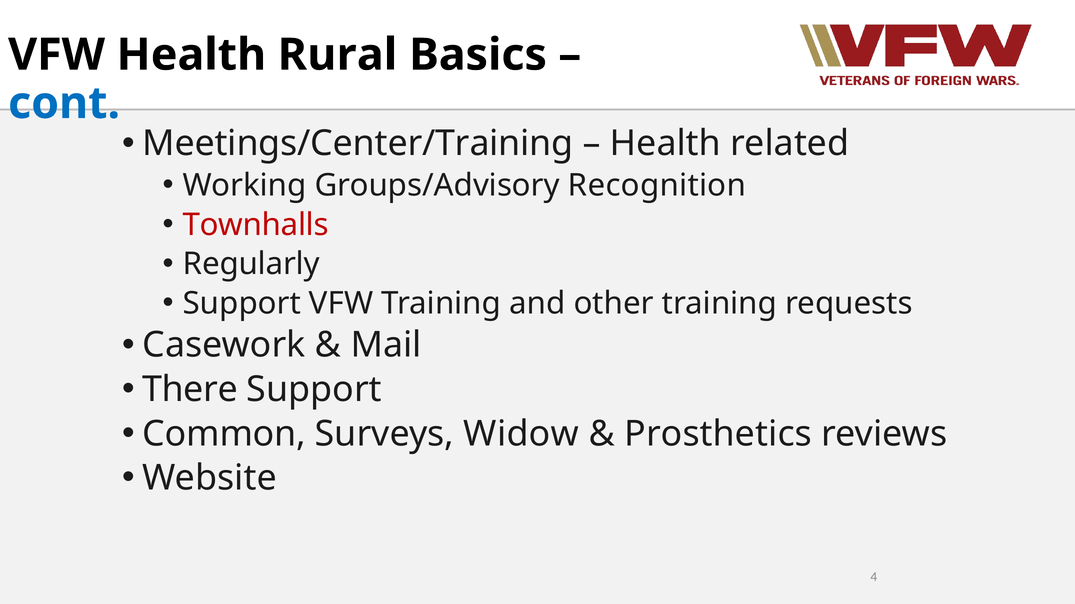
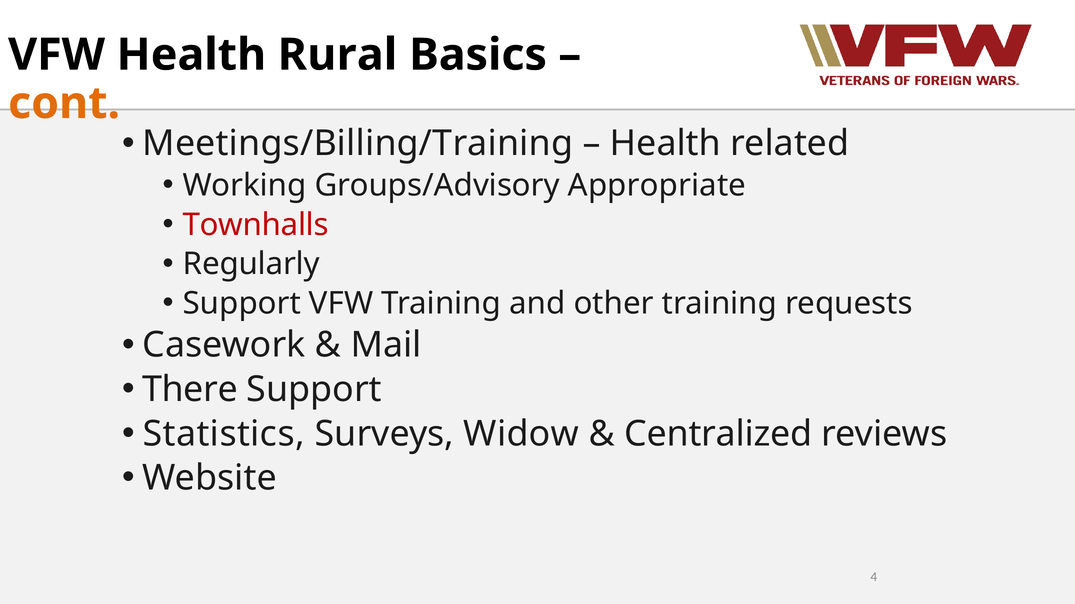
cont colour: blue -> orange (64, 103)
Meetings/Center/Training: Meetings/Center/Training -> Meetings/Billing/Training (358, 144)
Recognition: Recognition -> Appropriate (657, 186)
Common: Common -> Statistics (224, 434)
Prosthetics: Prosthetics -> Centralized (718, 434)
